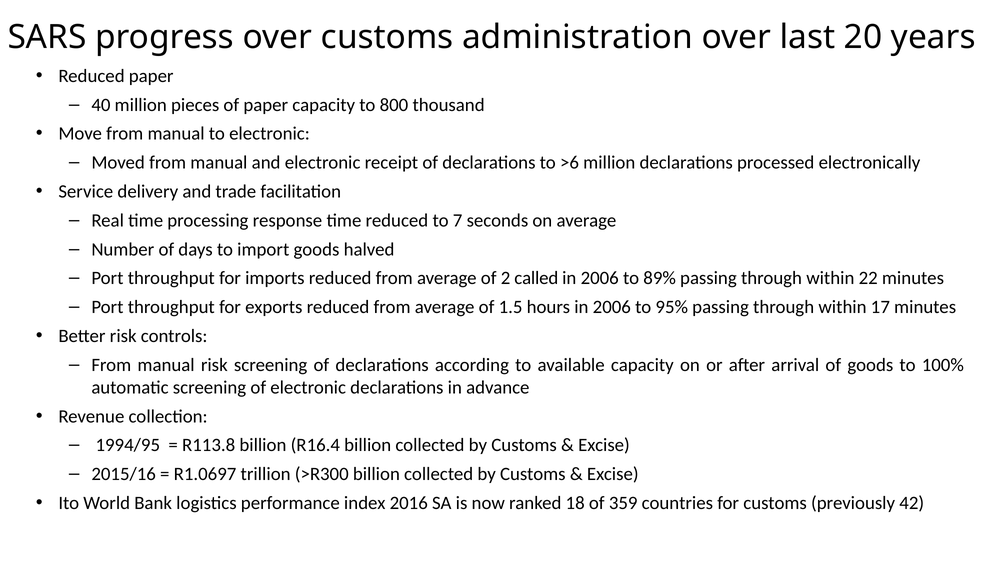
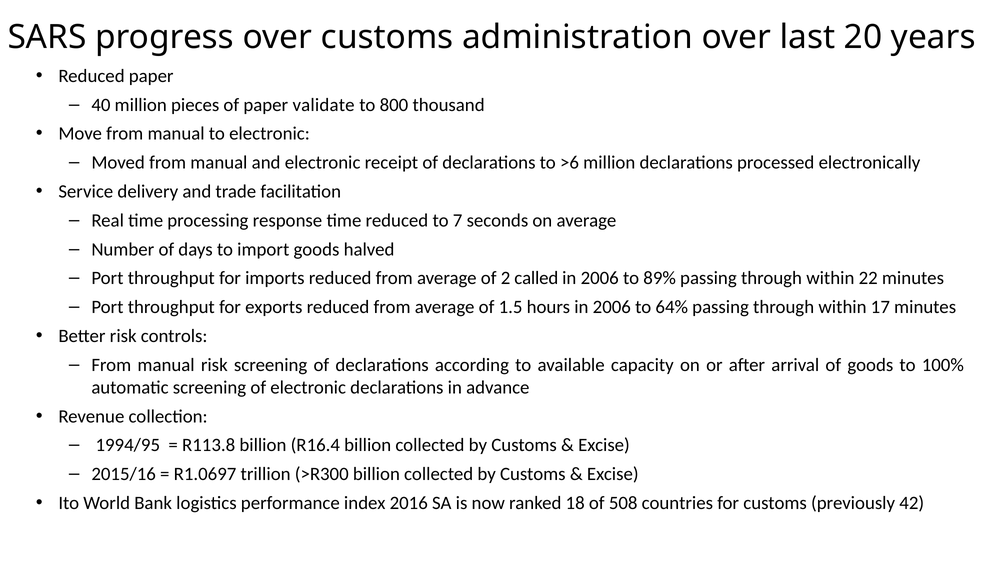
paper capacity: capacity -> validate (324, 105)
95%: 95% -> 64% (672, 307)
359: 359 -> 508 (623, 503)
